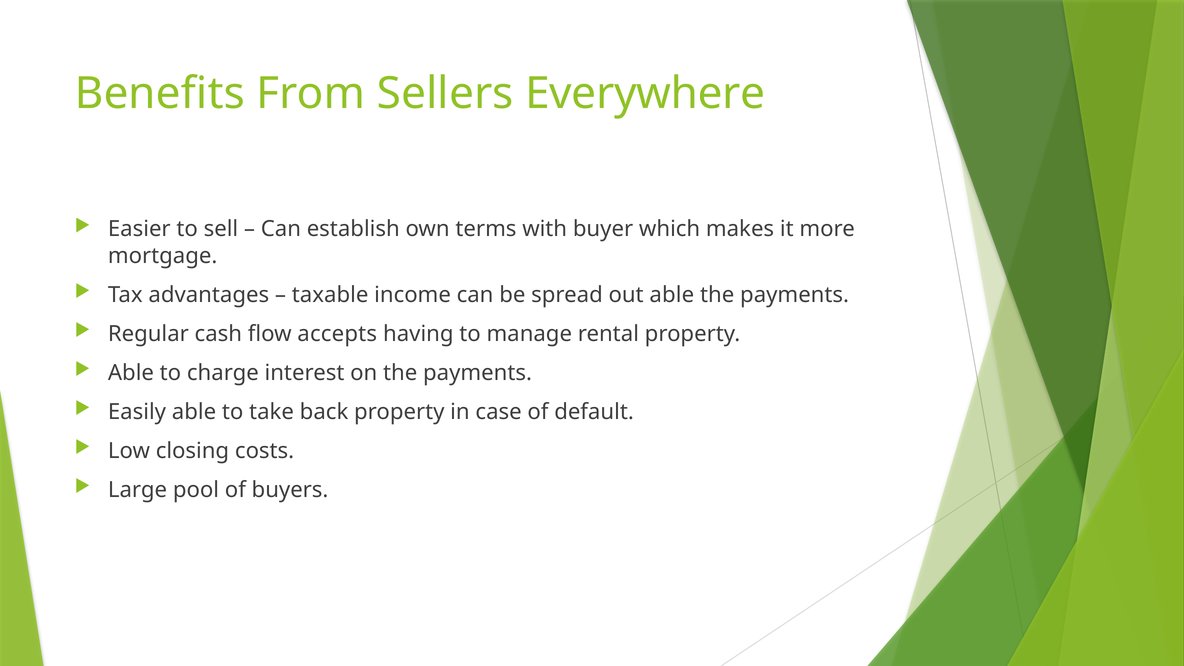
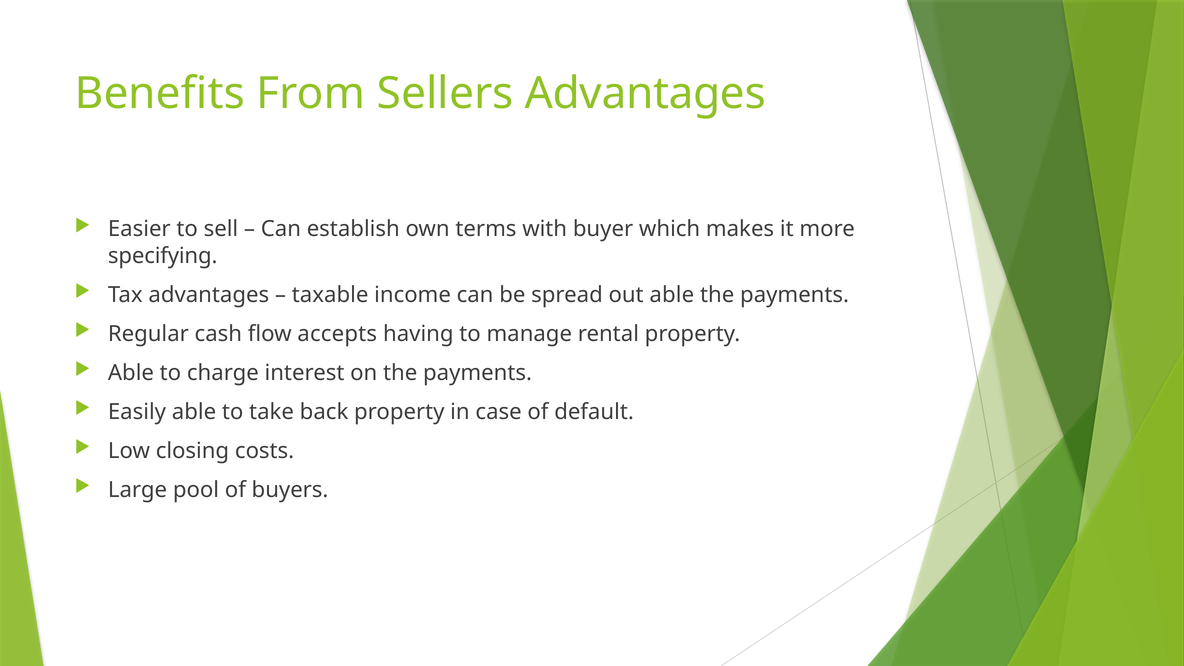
Sellers Everywhere: Everywhere -> Advantages (645, 93)
mortgage: mortgage -> specifying (163, 256)
